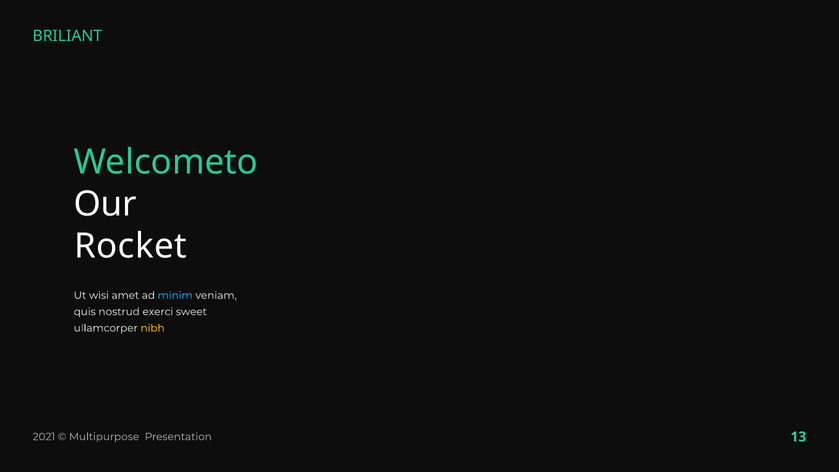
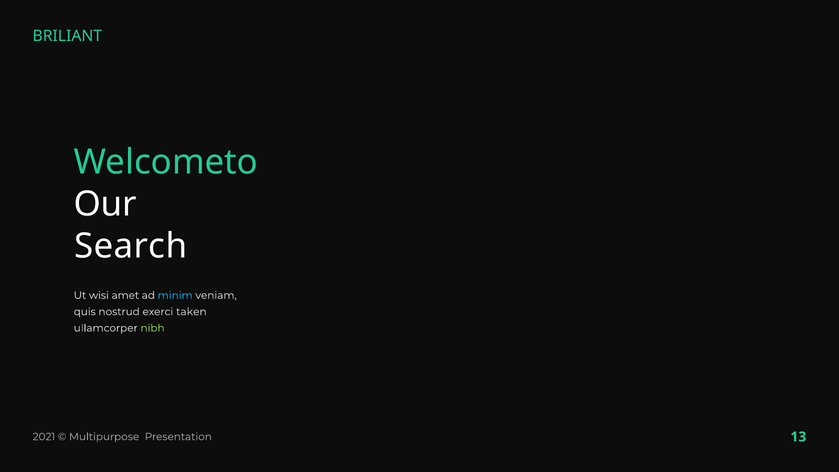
Rocket: Rocket -> Search (131, 246)
sweet: sweet -> taken (191, 312)
nibh colour: yellow -> light green (153, 328)
